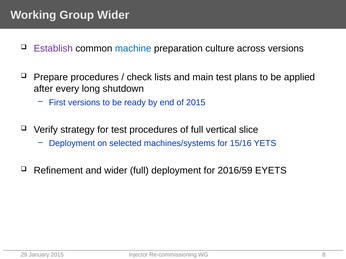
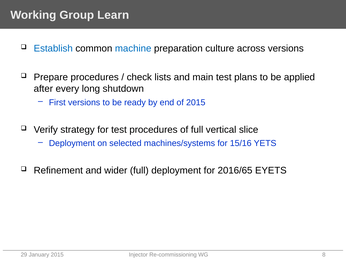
Group Wider: Wider -> Learn (113, 15)
Establish colour: purple -> blue (53, 49)
2016/59: 2016/59 -> 2016/65 (235, 171)
